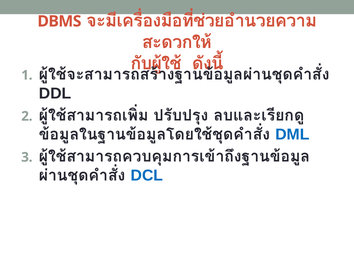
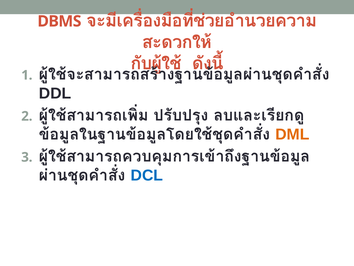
DML colour: blue -> orange (292, 134)
